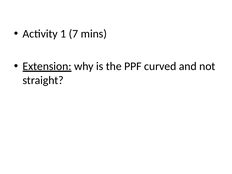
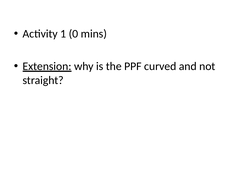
7: 7 -> 0 (73, 34)
